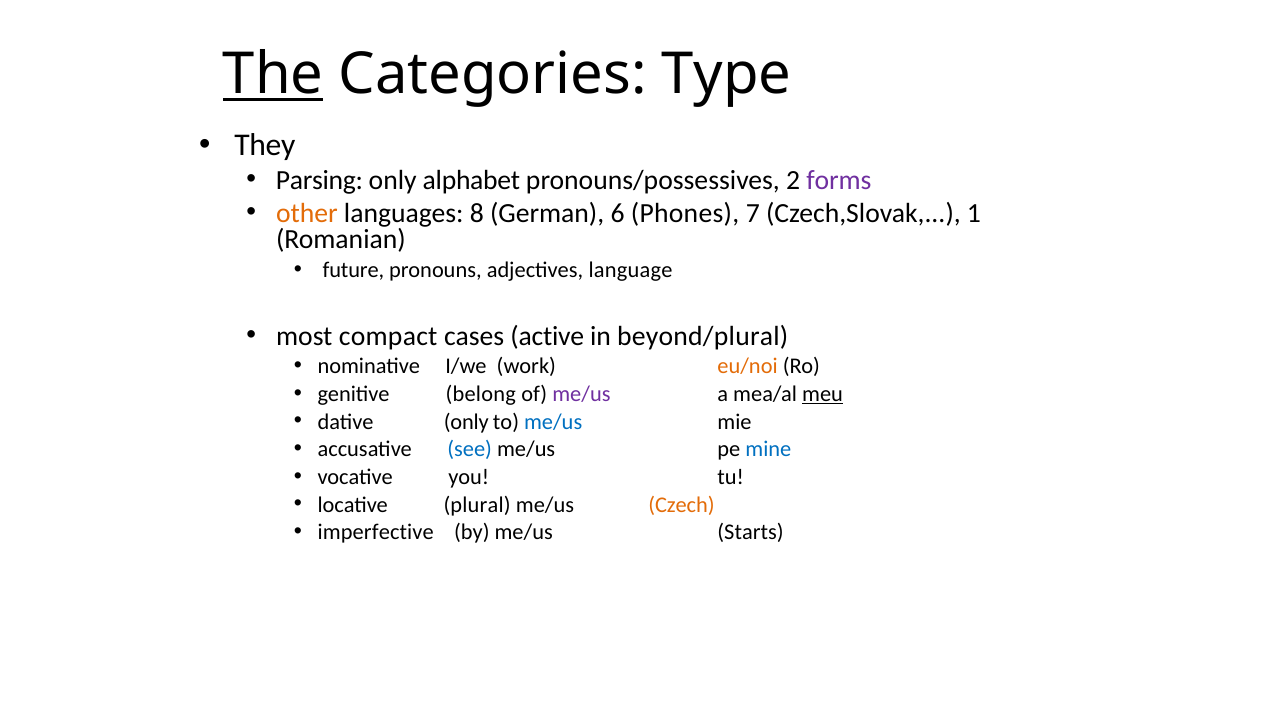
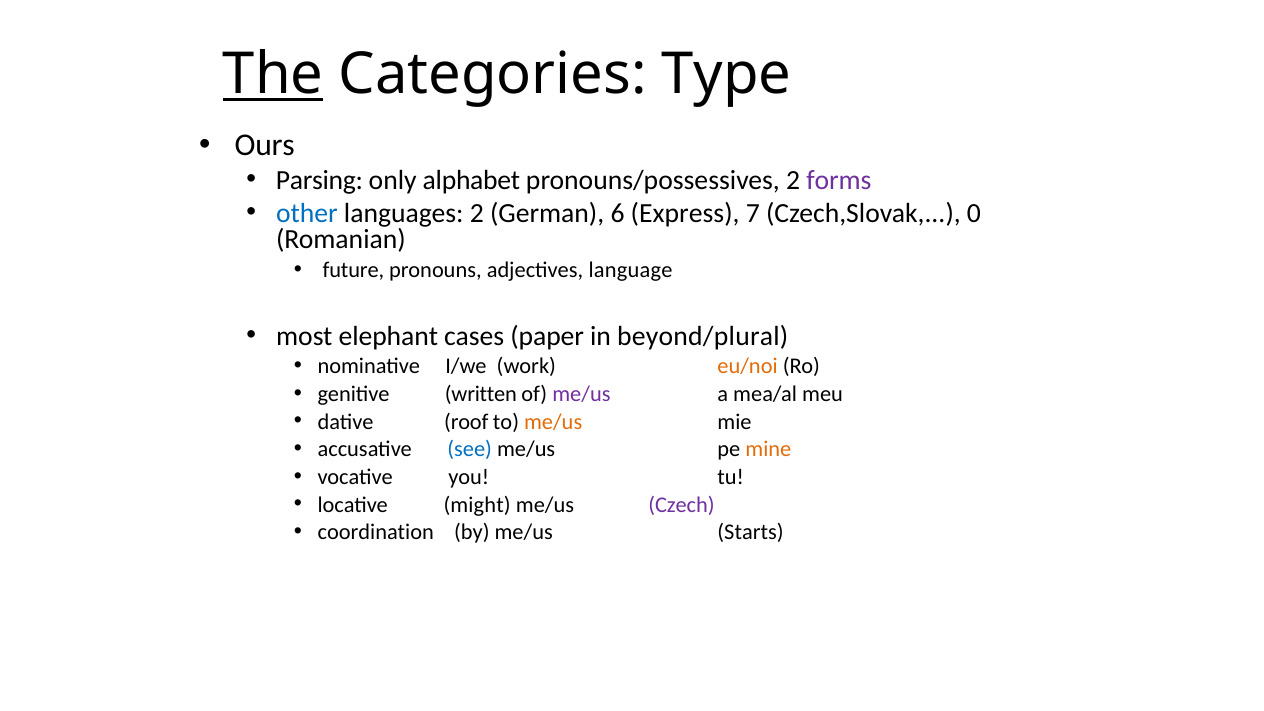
They: They -> Ours (265, 145)
other colour: orange -> blue (307, 213)
languages 8: 8 -> 2 (477, 213)
Phones: Phones -> Express (685, 213)
1: 1 -> 0 (974, 213)
compact: compact -> elephant (388, 336)
active: active -> paper (547, 336)
belong: belong -> written (481, 394)
meu underline: present -> none (823, 394)
dative only: only -> roof (466, 422)
me/us colour: blue -> orange (553, 422)
mine colour: blue -> orange (768, 449)
plural: plural -> might (477, 505)
Czech colour: orange -> purple (681, 505)
imperfective: imperfective -> coordination (376, 532)
